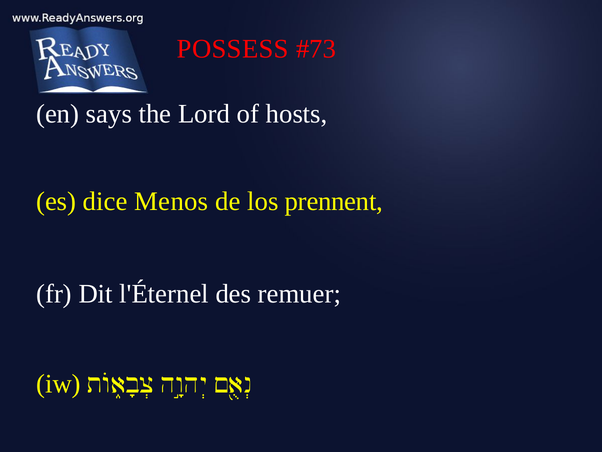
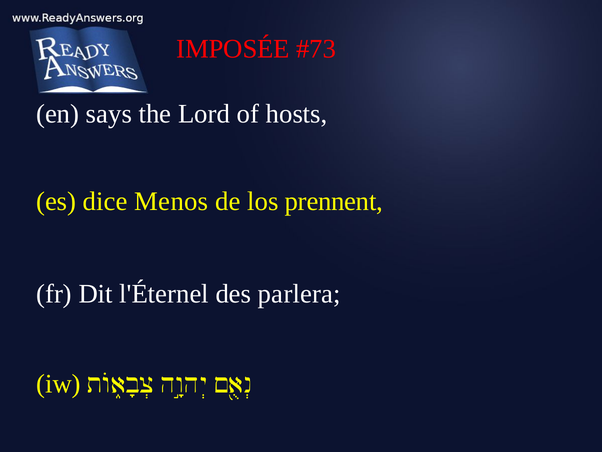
POSSESS: POSSESS -> IMPOSÉE (233, 49)
remuer: remuer -> parlera (299, 294)
